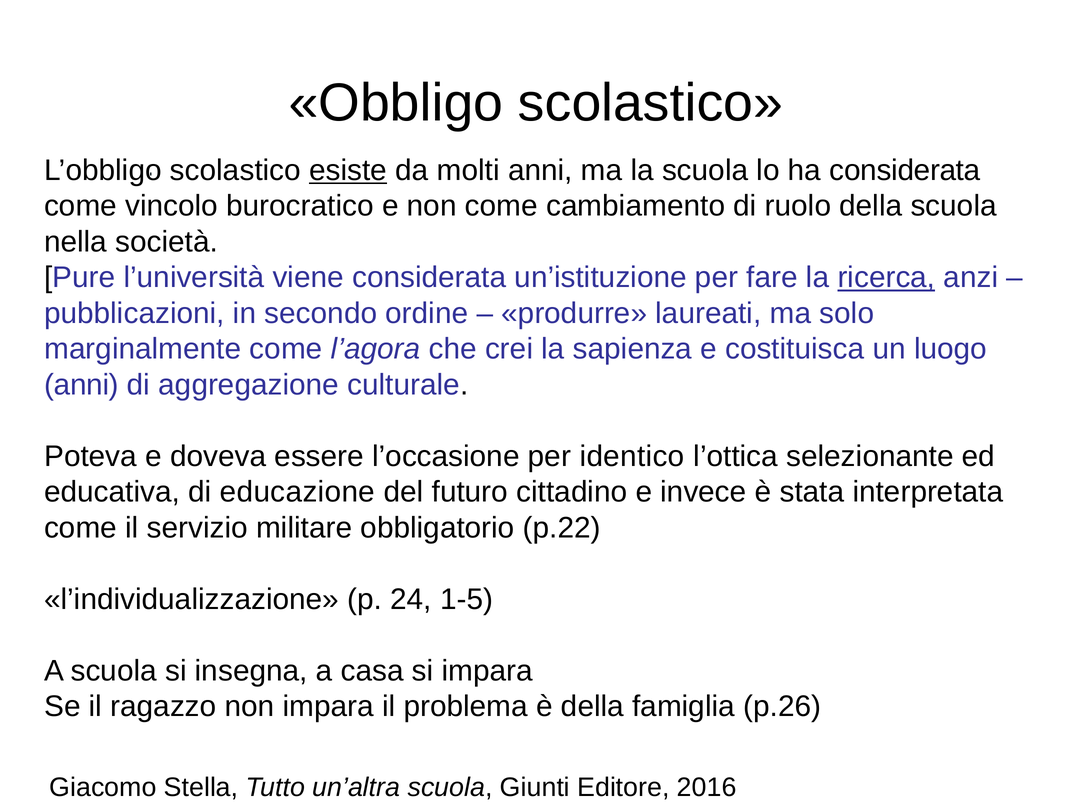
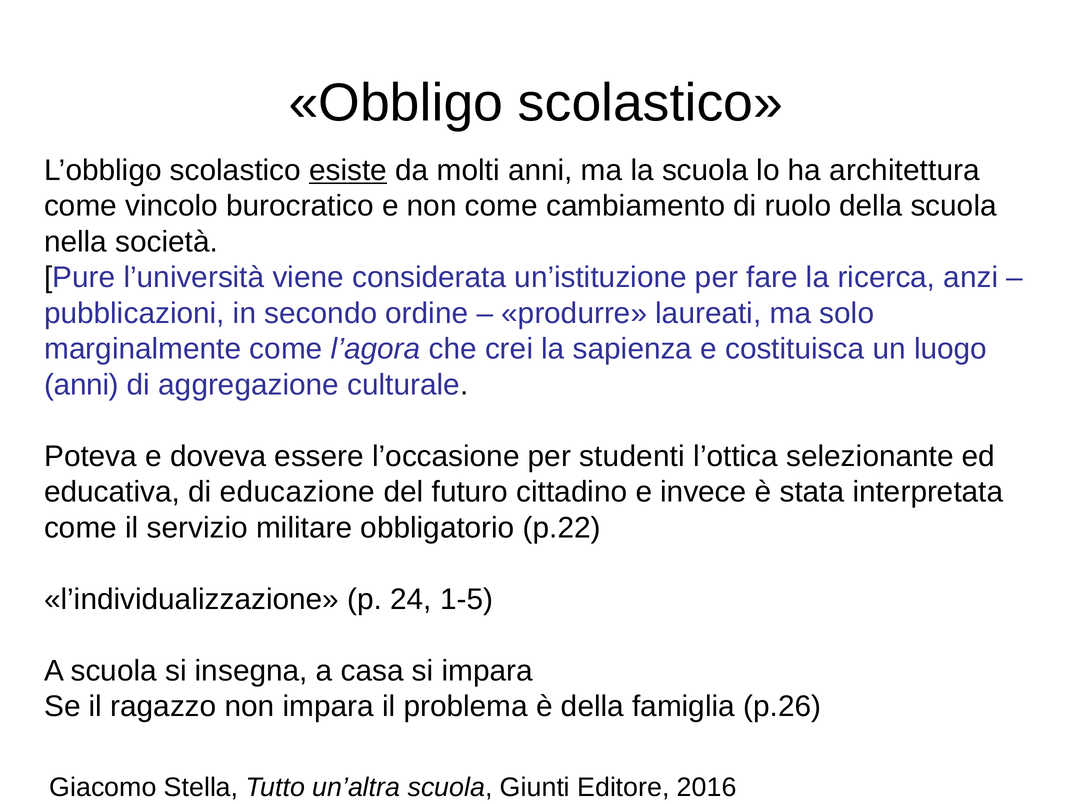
ha considerata: considerata -> architettura (905, 170)
ricerca underline: present -> none (886, 278)
identico: identico -> studenti (632, 456)
